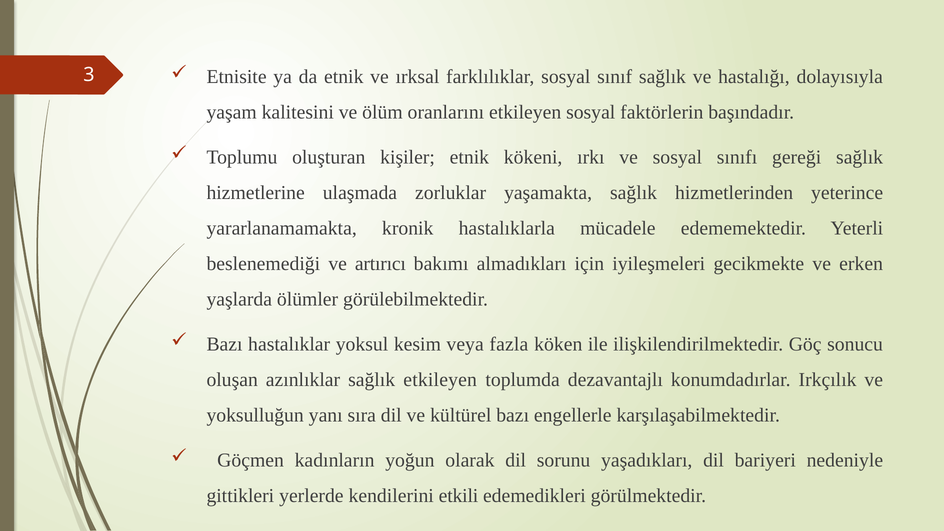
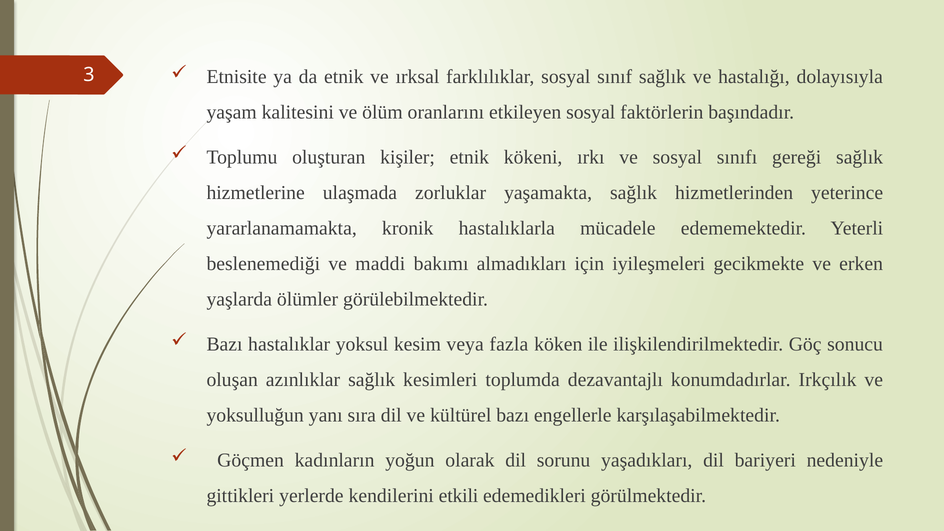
artırıcı: artırıcı -> maddi (380, 264)
sağlık etkileyen: etkileyen -> kesimleri (440, 380)
